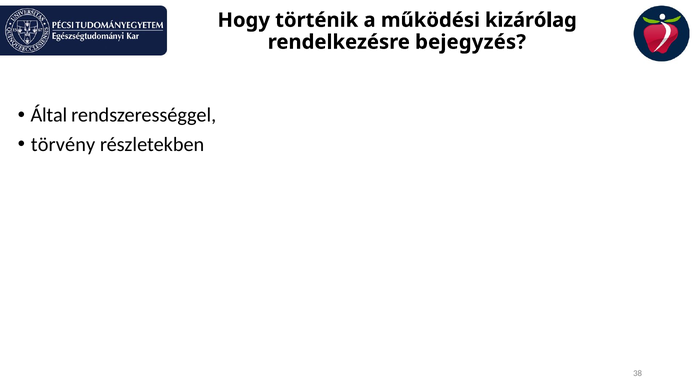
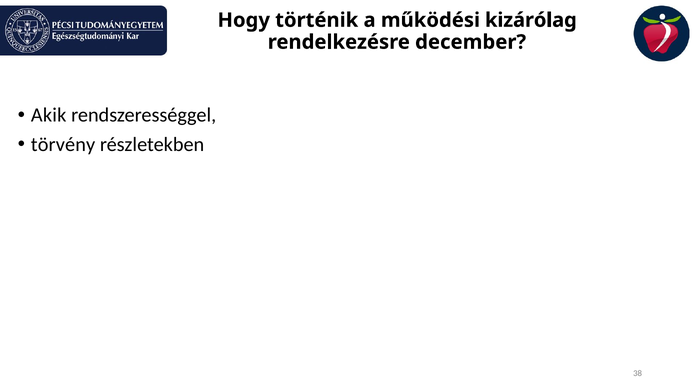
bejegyzés: bejegyzés -> december (471, 42)
Által: Által -> Akik (49, 115)
